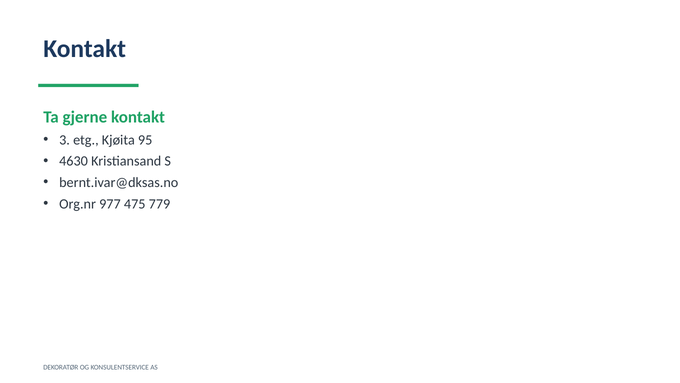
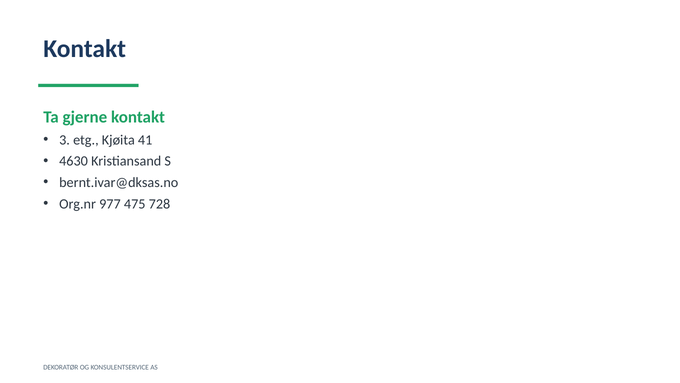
95: 95 -> 41 (145, 140)
779: 779 -> 728 (159, 204)
